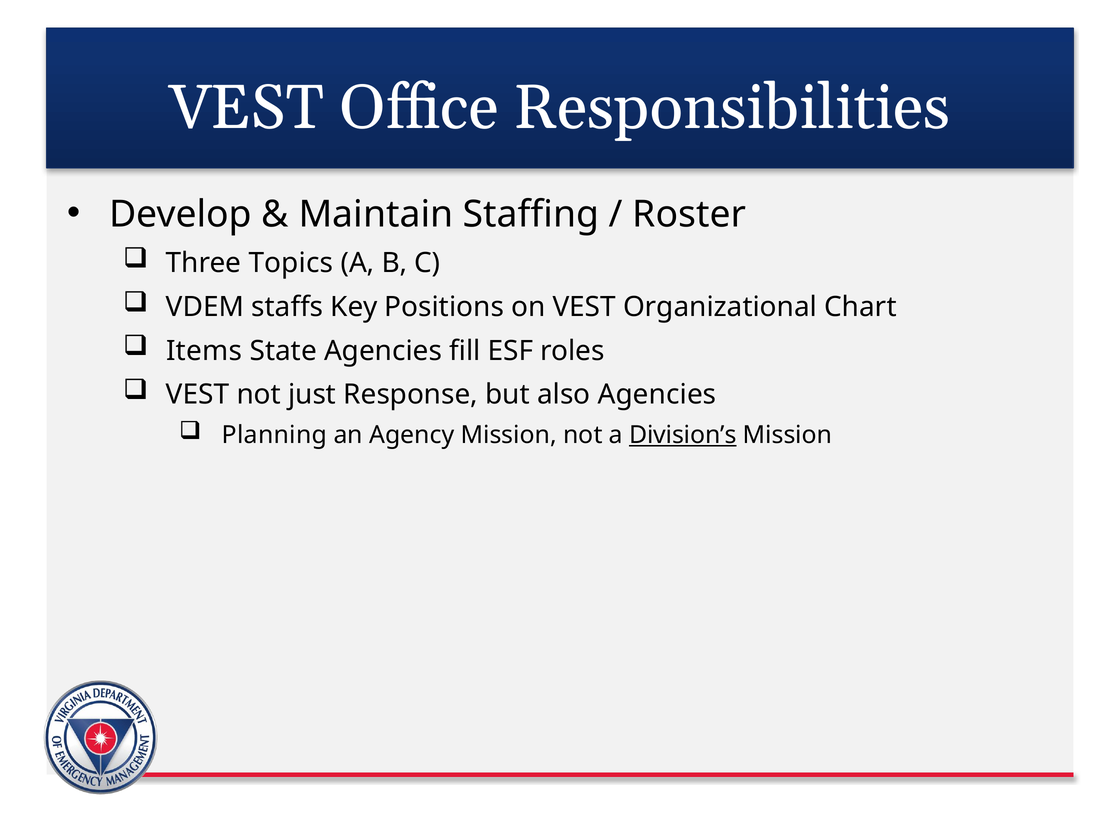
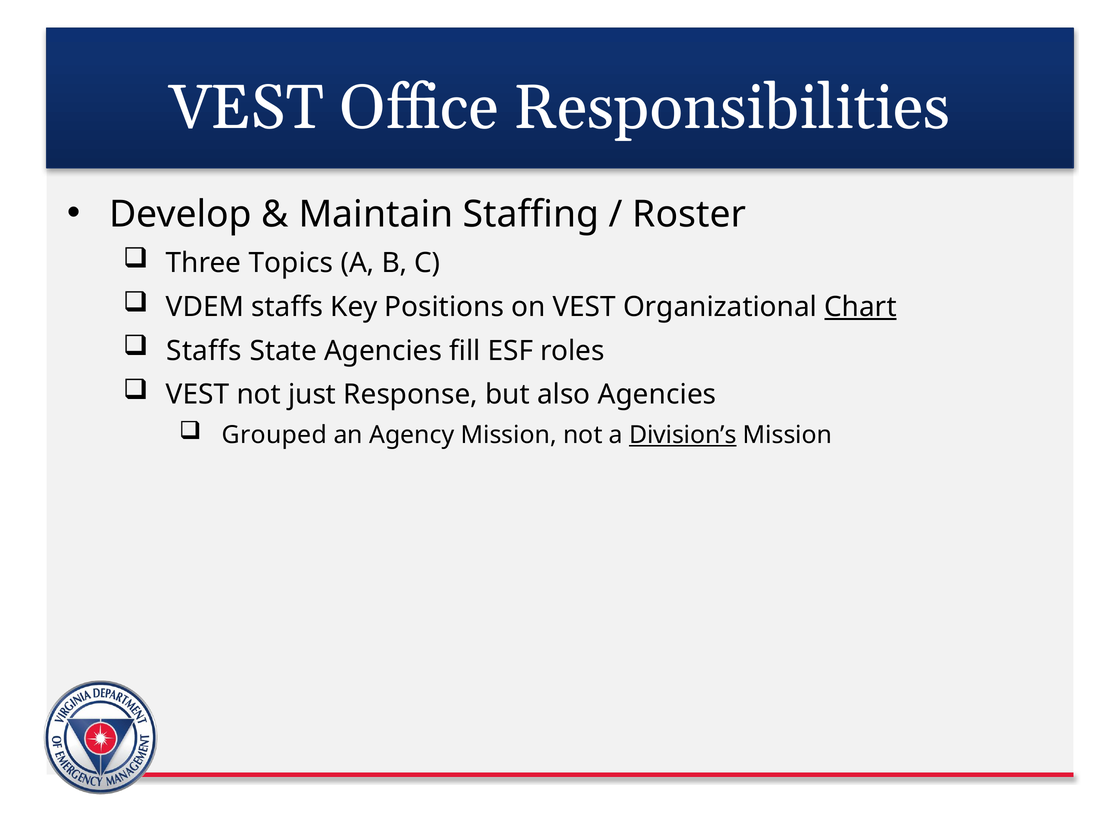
Chart underline: none -> present (860, 307)
Items: Items -> Staffs (204, 351)
Planning: Planning -> Grouped (274, 435)
